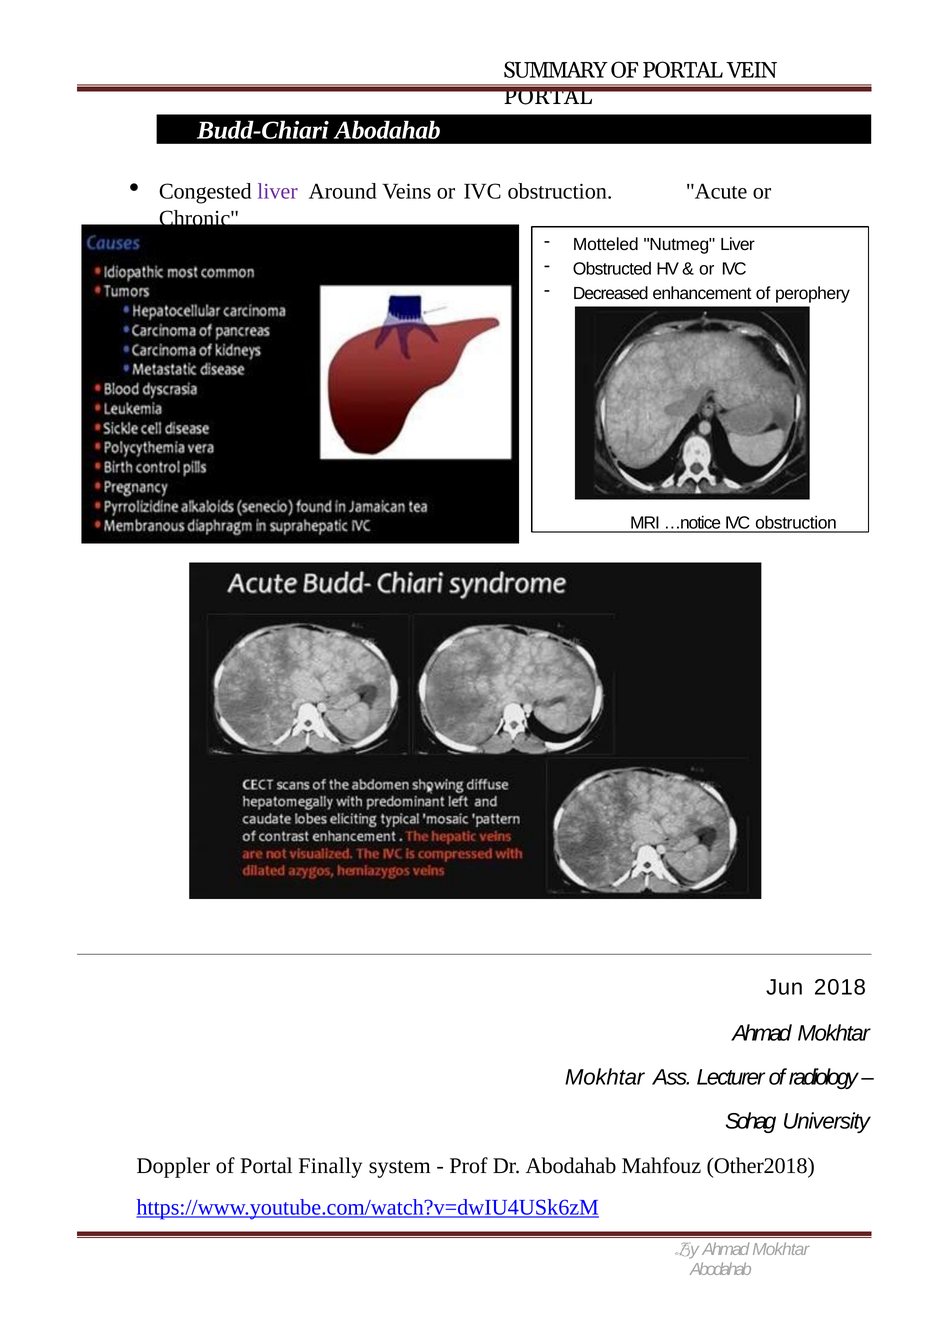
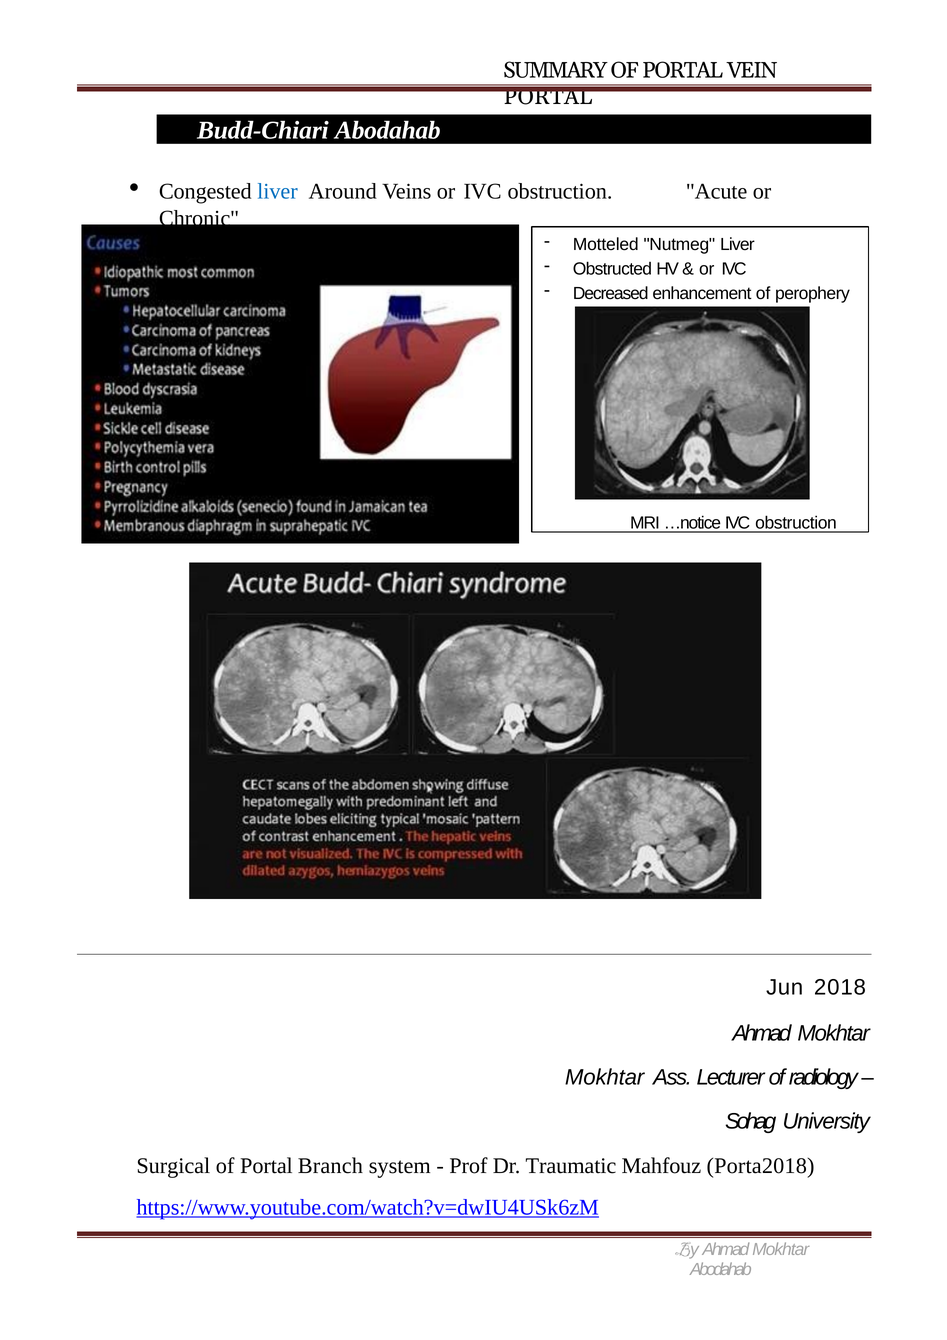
liver colour: purple -> blue (277, 192)
Doppler: Doppler -> Surgical (173, 1166)
Finally: Finally -> Branch (330, 1166)
Dr Abodahab: Abodahab -> Traumatic (571, 1166)
Other2018: Other2018 -> Porta2018 (761, 1166)
